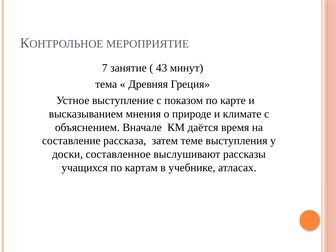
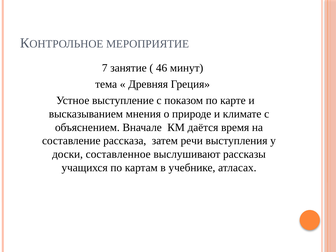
43: 43 -> 46 (162, 68)
теме: теме -> речи (192, 141)
